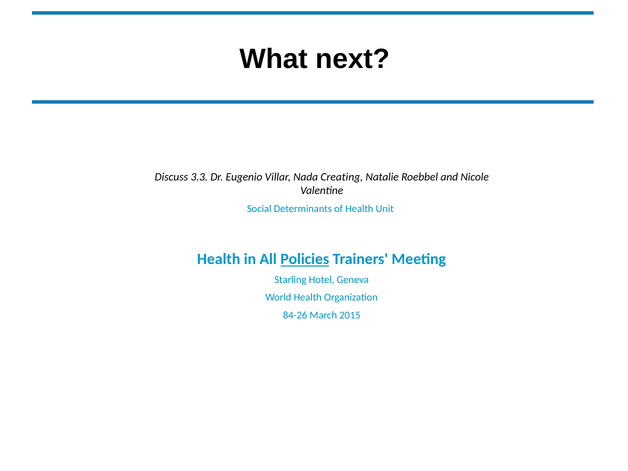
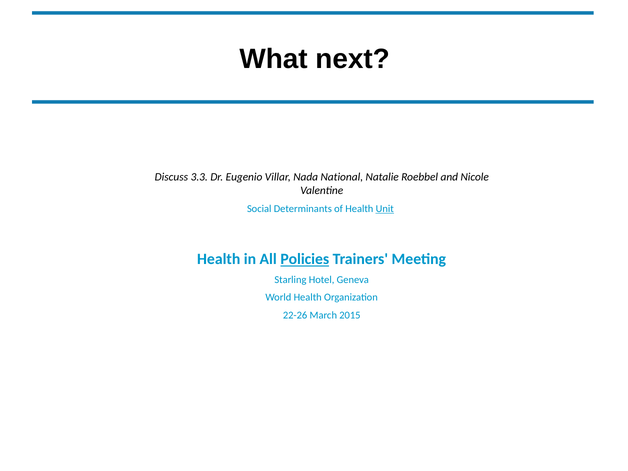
Creating: Creating -> National (342, 177)
Unit underline: none -> present (385, 209)
84-26: 84-26 -> 22-26 (295, 315)
